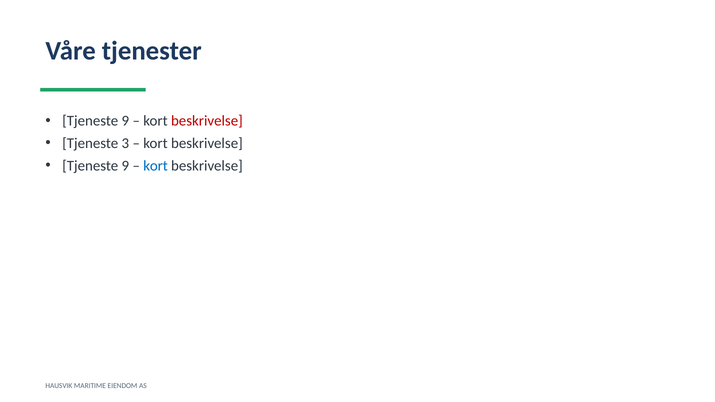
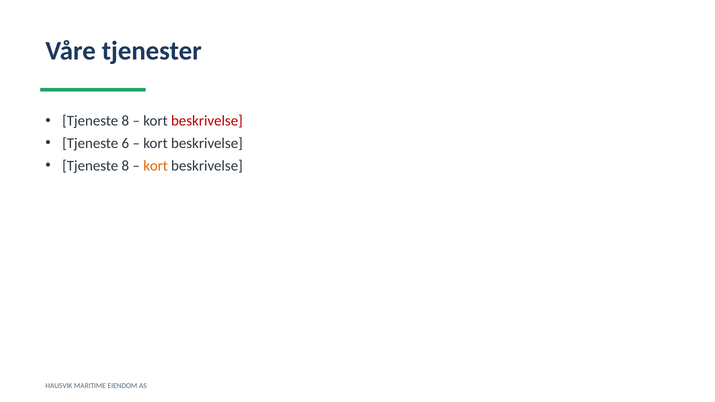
9: 9 -> 8 (125, 121)
3: 3 -> 6 (125, 143)
9: 9 -> 8 (125, 166)
kort colour: blue -> orange (156, 166)
